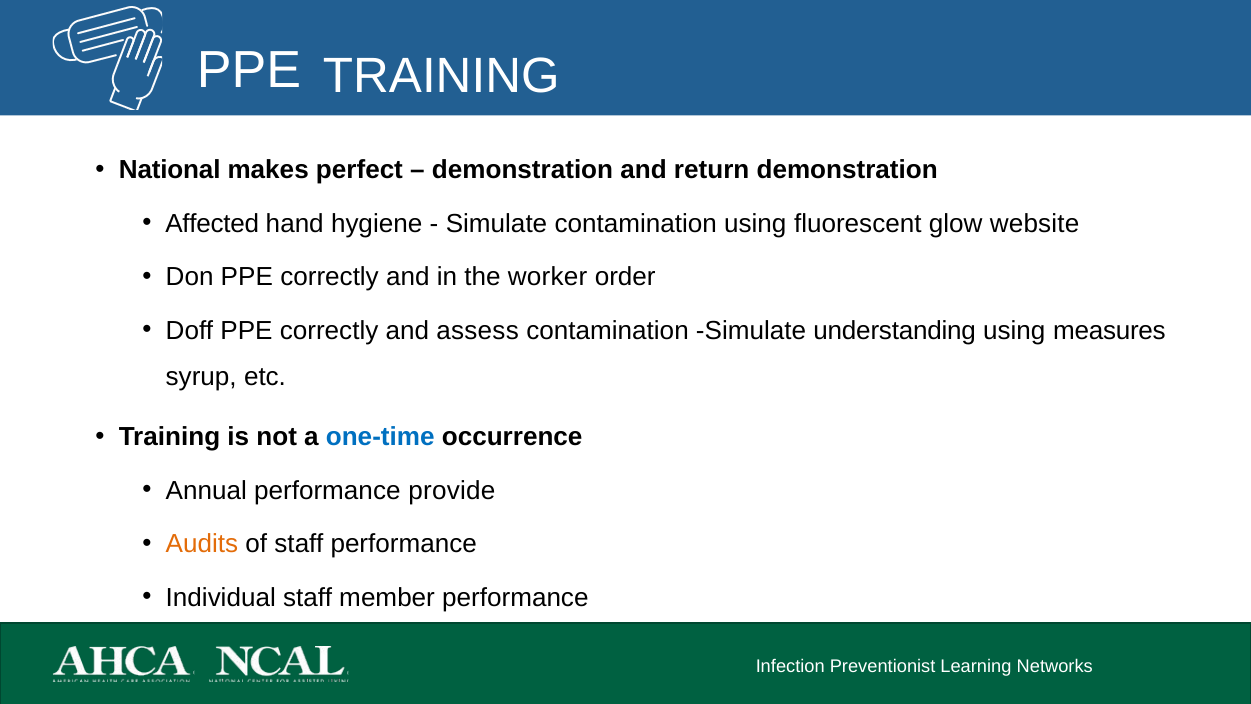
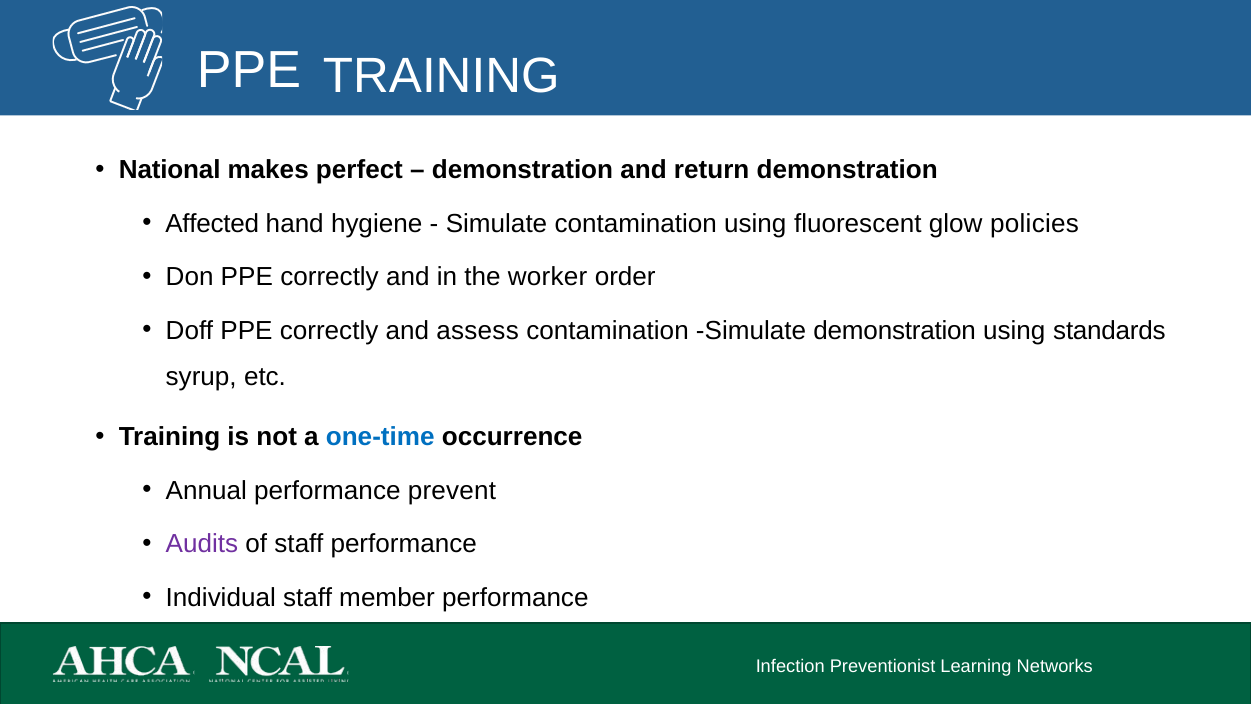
website: website -> policies (1035, 223)
Simulate understanding: understanding -> demonstration (895, 330)
measures: measures -> standards (1109, 330)
provide: provide -> prevent (452, 491)
Audits colour: orange -> purple (202, 544)
